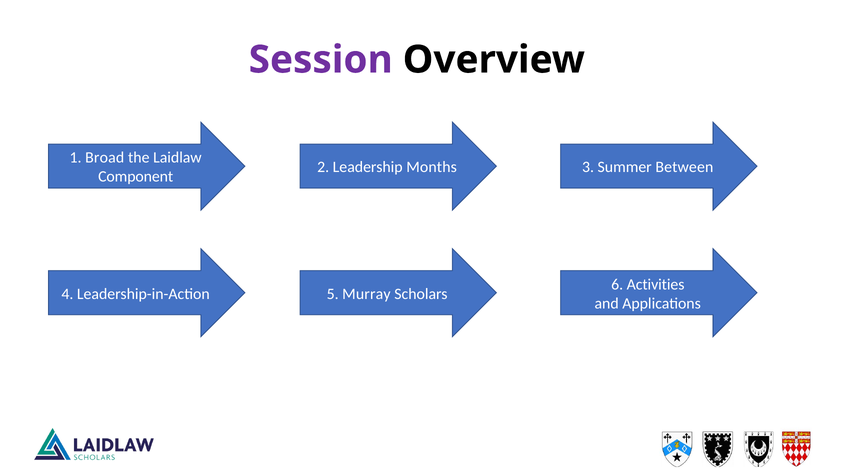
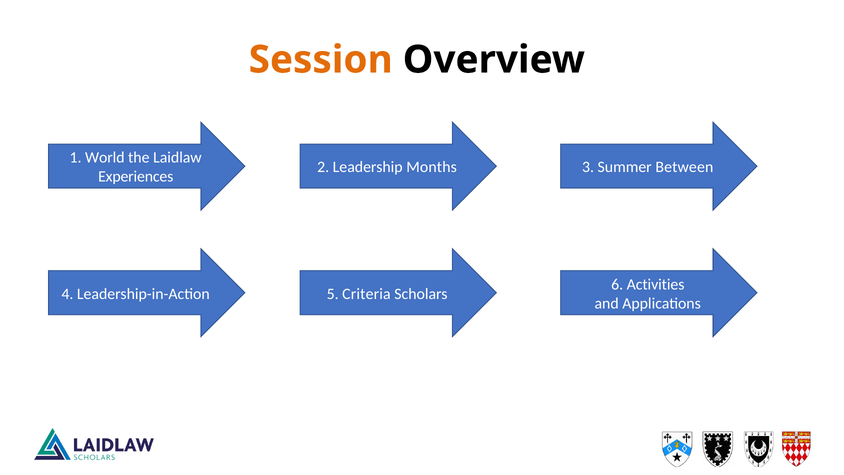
Session colour: purple -> orange (321, 60)
Broad: Broad -> World (105, 158)
Component: Component -> Experiences (136, 177)
Murray: Murray -> Criteria (366, 294)
